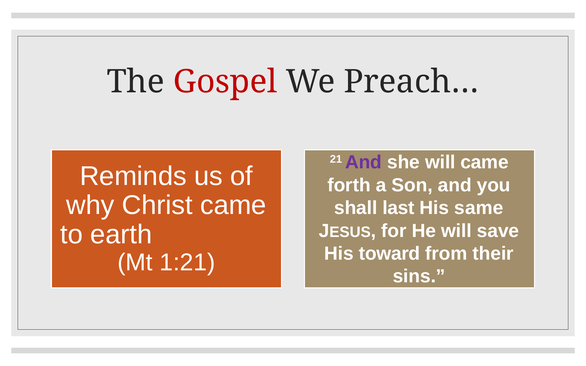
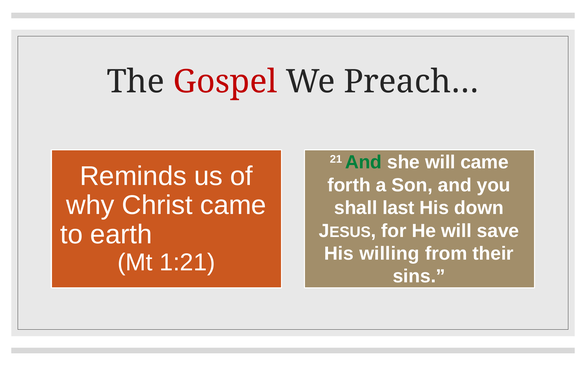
And colour: purple -> green (364, 162)
same: same -> down (479, 208)
toward: toward -> willing (389, 254)
